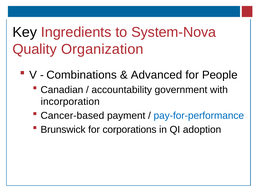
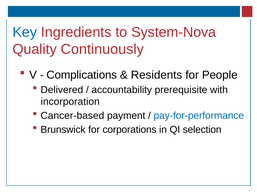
Key colour: black -> blue (25, 32)
Organization: Organization -> Continuously (102, 49)
Combinations: Combinations -> Complications (82, 75)
Advanced: Advanced -> Residents (157, 75)
Canadian: Canadian -> Delivered (62, 90)
government: government -> prerequisite (181, 90)
adoption: adoption -> selection (202, 130)
